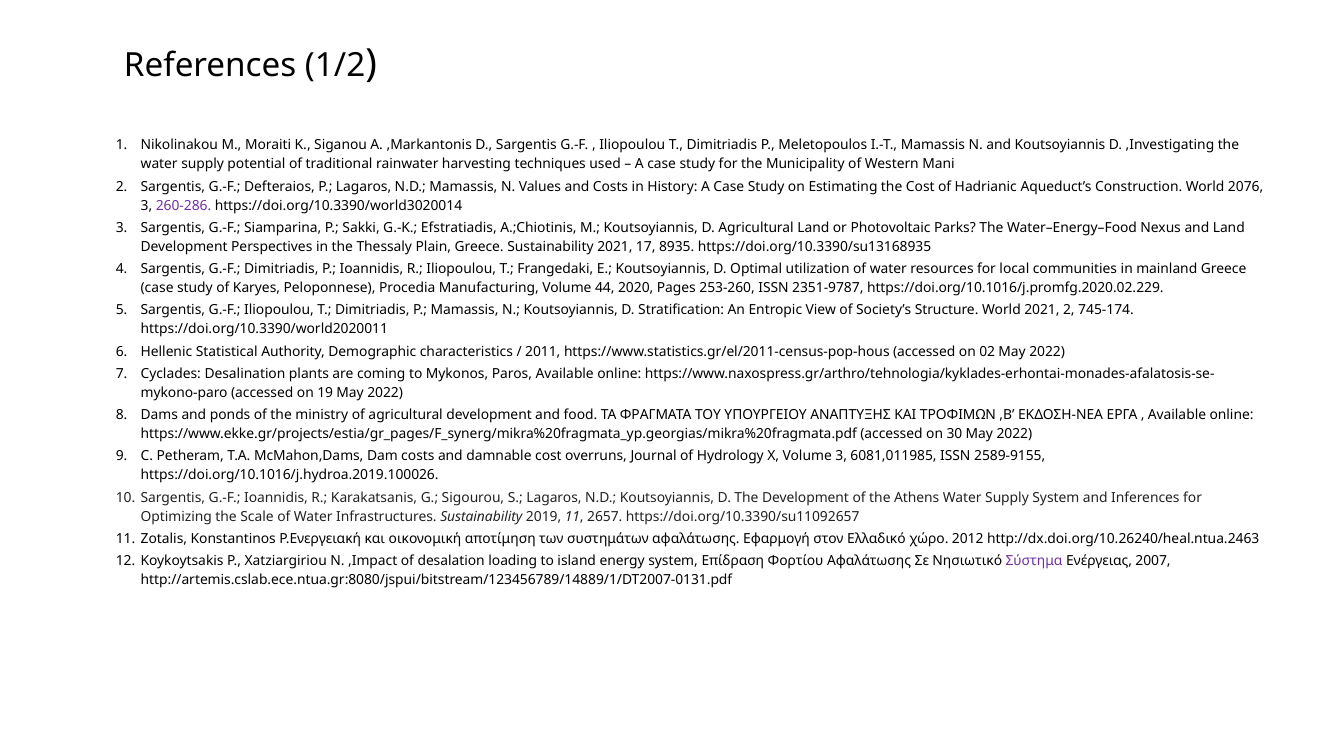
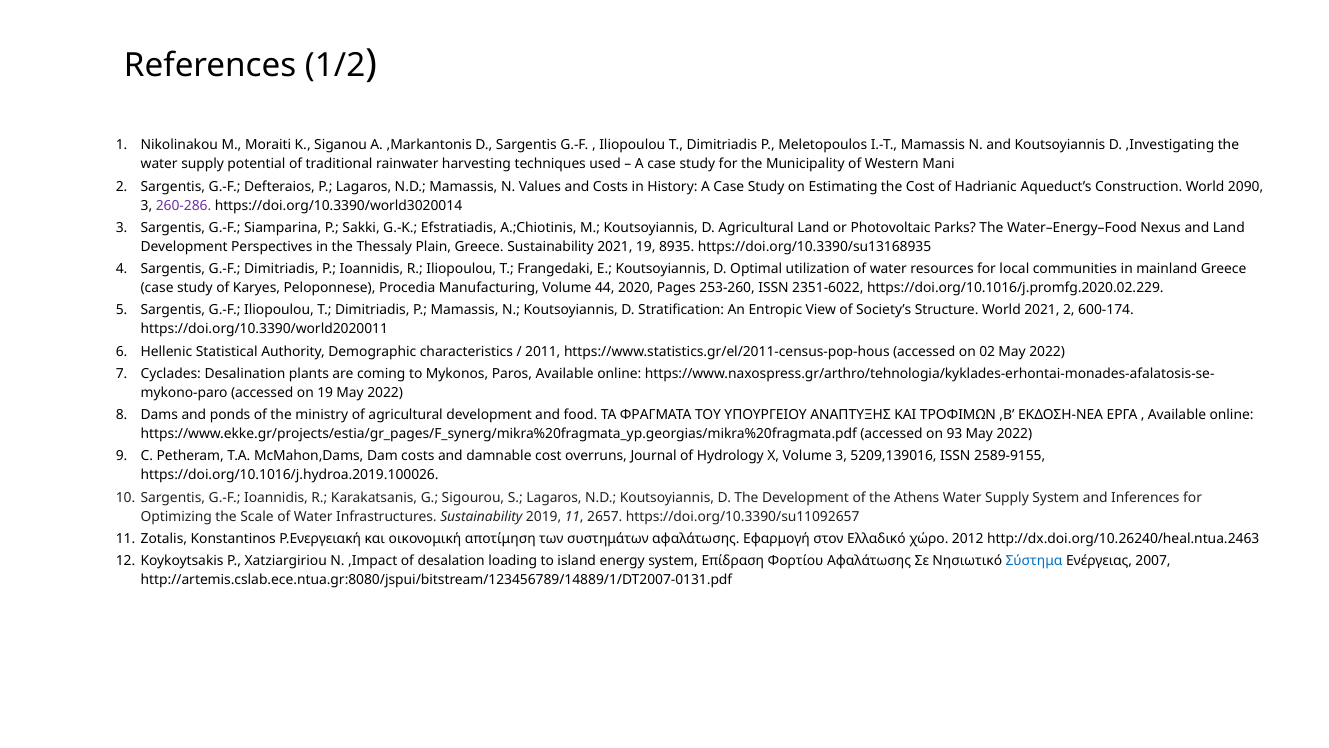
2076: 2076 -> 2090 (1246, 186)
2021 17: 17 -> 19 (646, 247)
2351-9787: 2351-9787 -> 2351-6022 (828, 288)
745-174: 745-174 -> 600-174 (1106, 310)
30: 30 -> 93 (954, 434)
6081,011985: 6081,011985 -> 5209,139016 (894, 456)
Σύστημα colour: purple -> blue (1034, 561)
